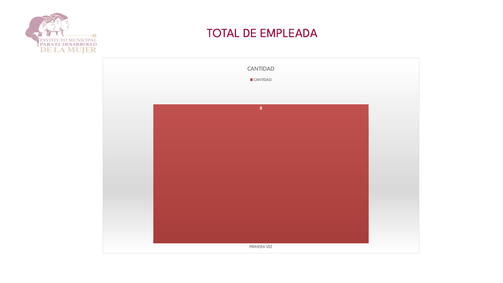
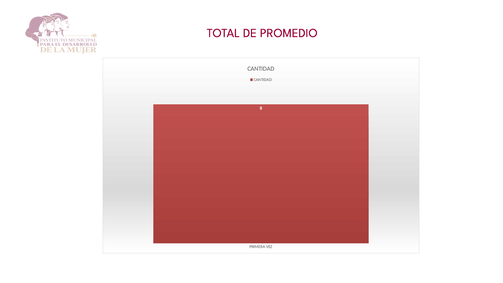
EMPLEADA: EMPLEADA -> PROMEDIO (289, 33)
